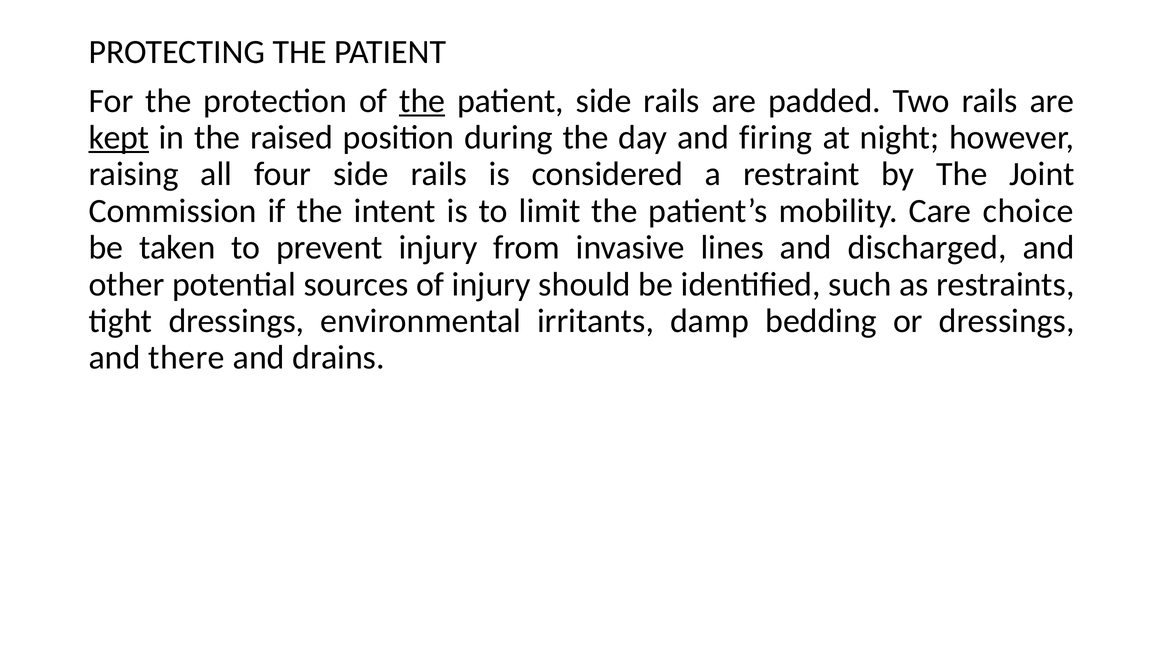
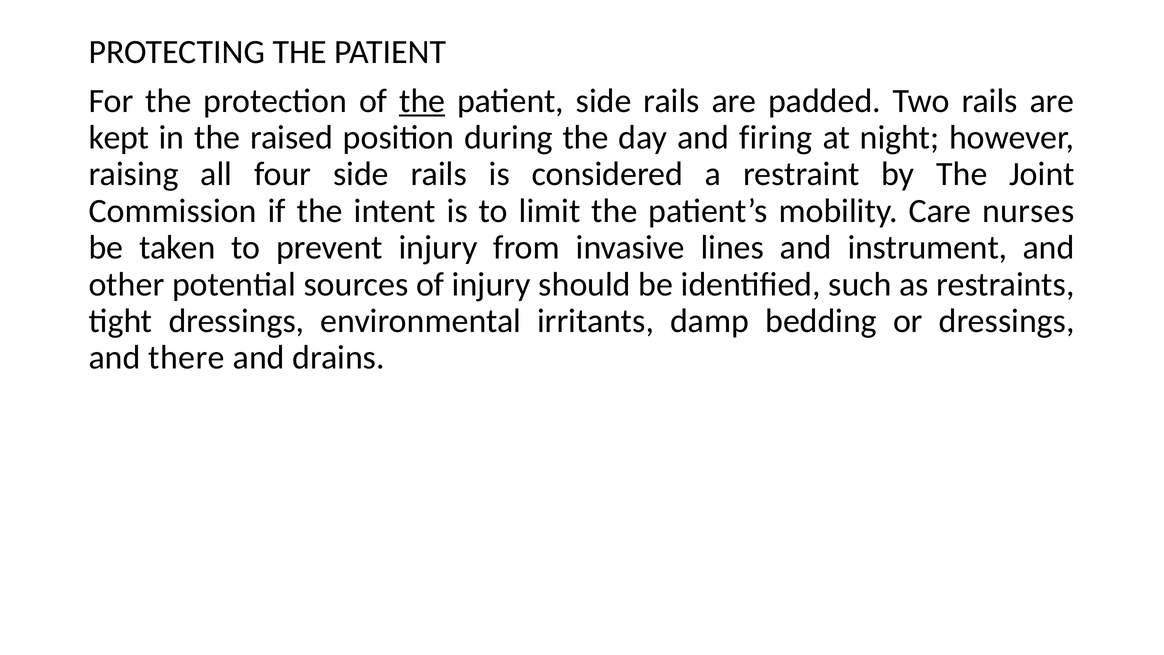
kept underline: present -> none (119, 138)
choice: choice -> nurses (1028, 211)
discharged: discharged -> instrument (927, 248)
